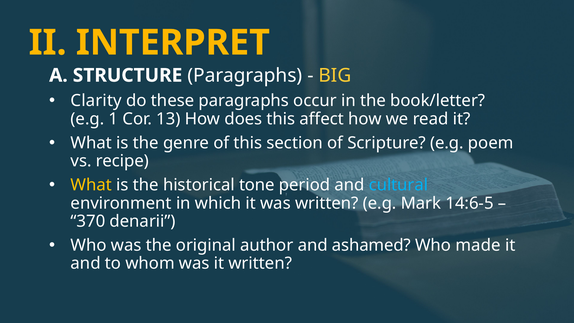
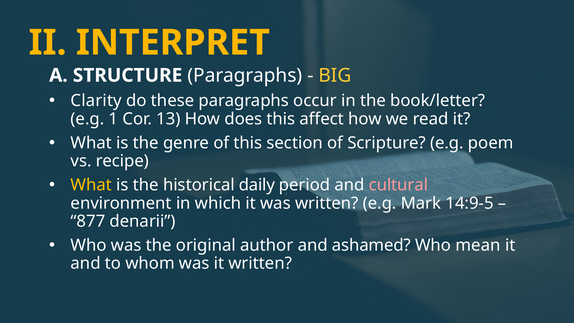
tone: tone -> daily (257, 185)
cultural colour: light blue -> pink (398, 185)
14:6-5: 14:6-5 -> 14:9-5 (470, 203)
370: 370 -> 877 (88, 221)
made: made -> mean (478, 245)
